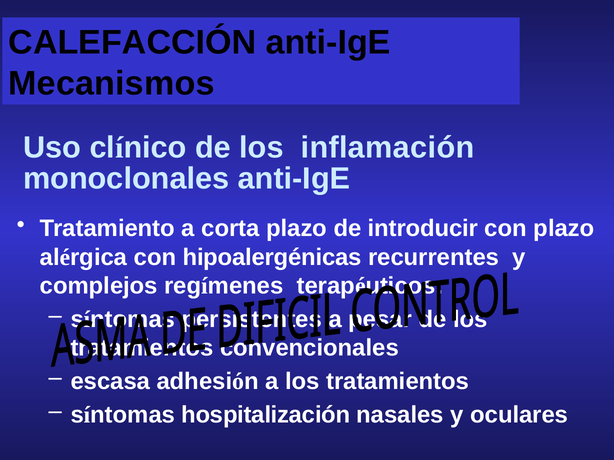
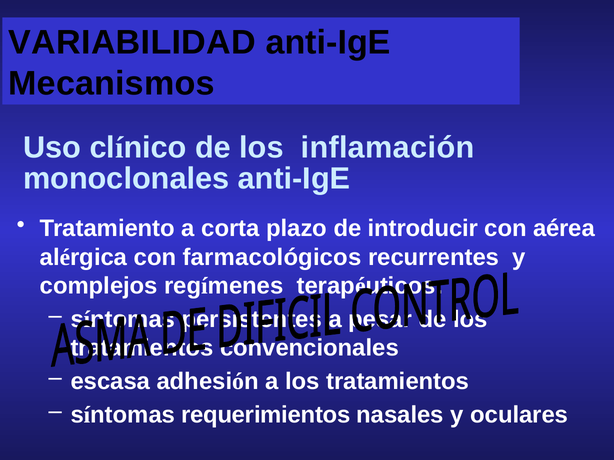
CALEFACCIÓN: CALEFACCIÓN -> VARIABILIDAD (132, 43)
con plazo: plazo -> aérea (564, 229)
hipoalergénicas: hipoalergénicas -> farmacológicos (272, 258)
hospitalización: hospitalización -> requerimientos (266, 415)
